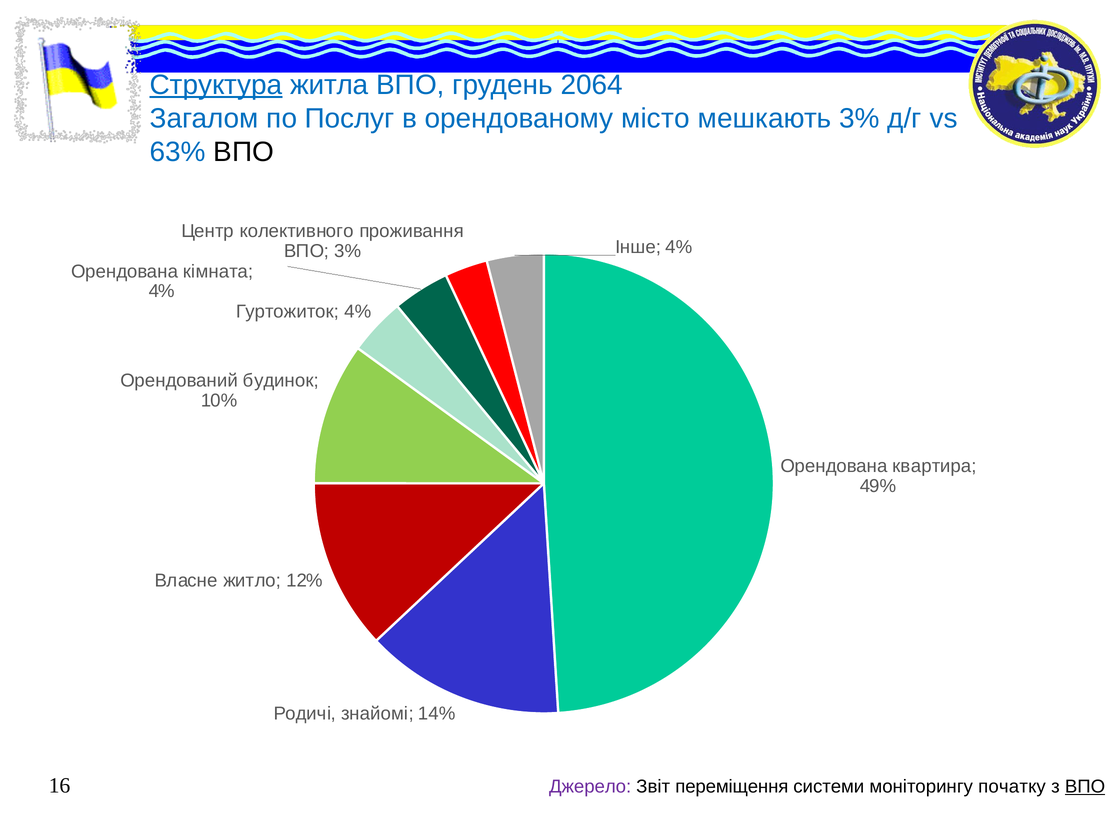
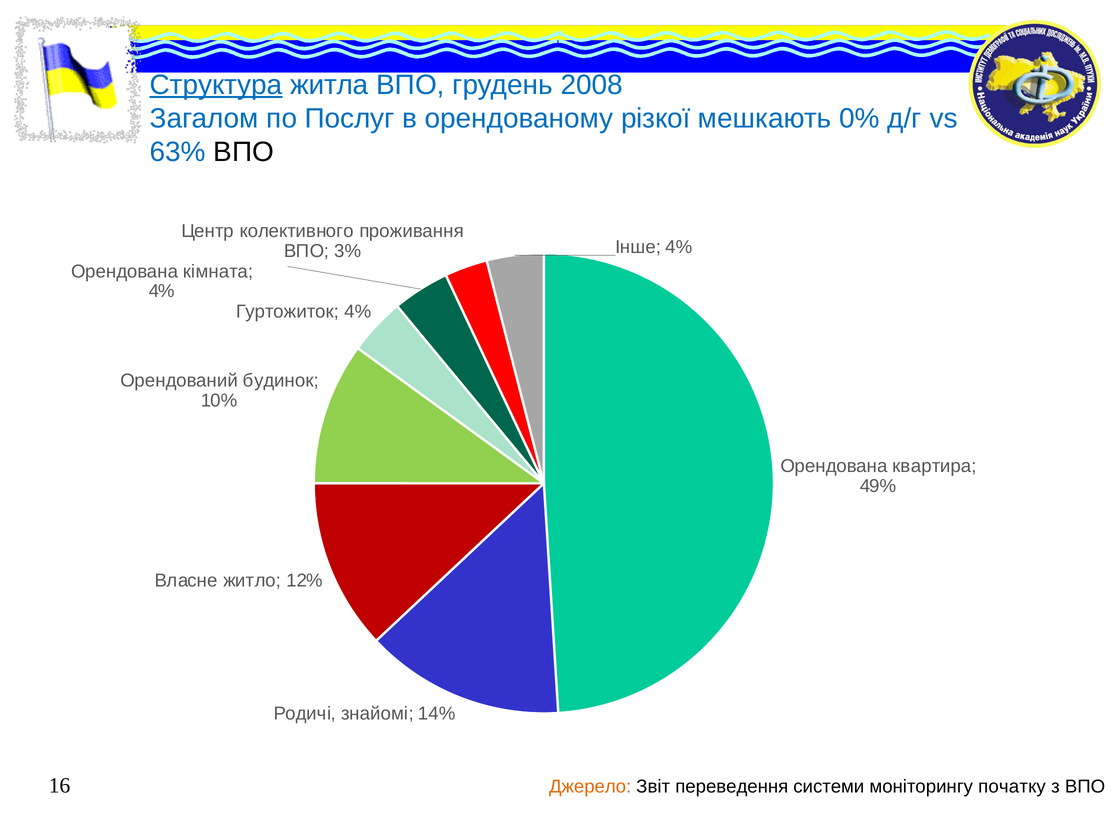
2064: 2064 -> 2008 (592, 85)
місто: місто -> різкої (656, 119)
мешкають 3%: 3% -> 0% (859, 119)
Джерело colour: purple -> orange (590, 786)
переміщення: переміщення -> переведення (732, 786)
ВПО underline: present -> none (1085, 786)
